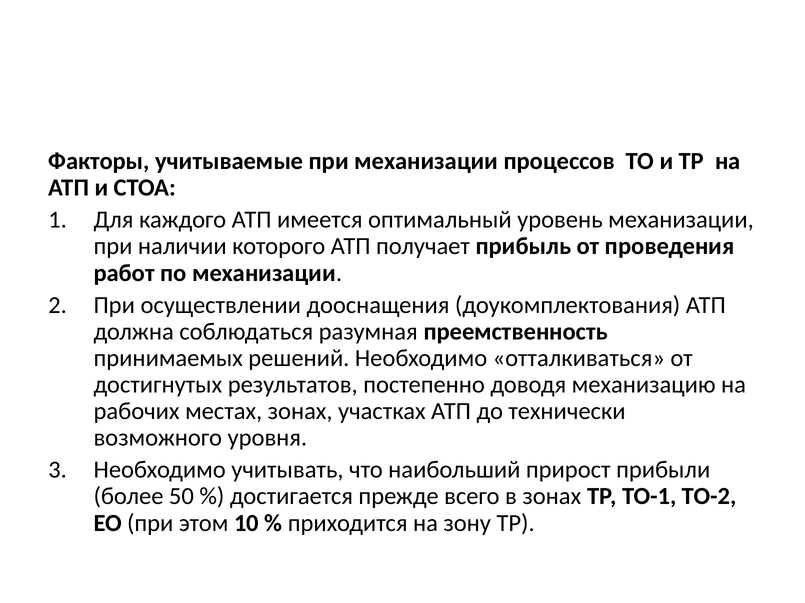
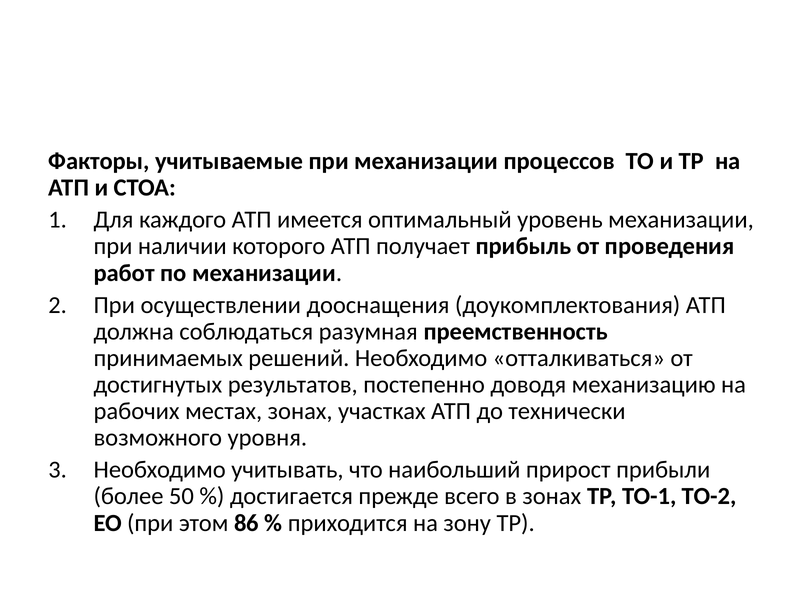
10: 10 -> 86 (246, 524)
